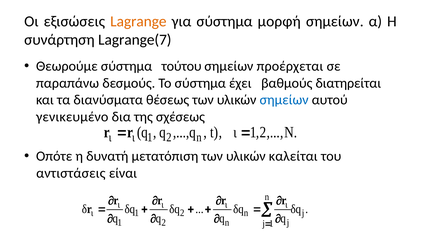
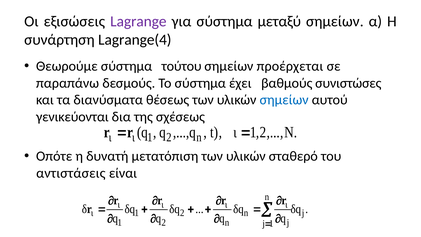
Lagrange colour: orange -> purple (138, 21)
μορφή: μορφή -> μεταξύ (279, 21)
Lagrange(7: Lagrange(7 -> Lagrange(4 (135, 40)
διατηρείται: διατηρείται -> συνιστώσες (348, 83)
γενικευμένο: γενικευμένο -> γενικεύονται (72, 117)
καλείται: καλείται -> σταθερό (293, 156)
